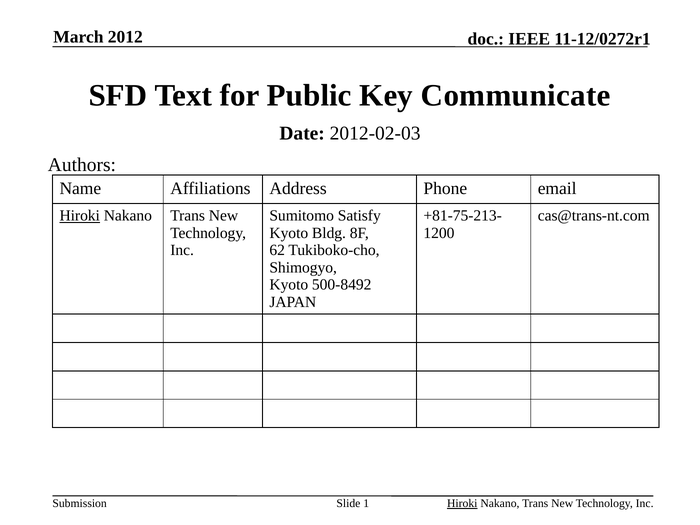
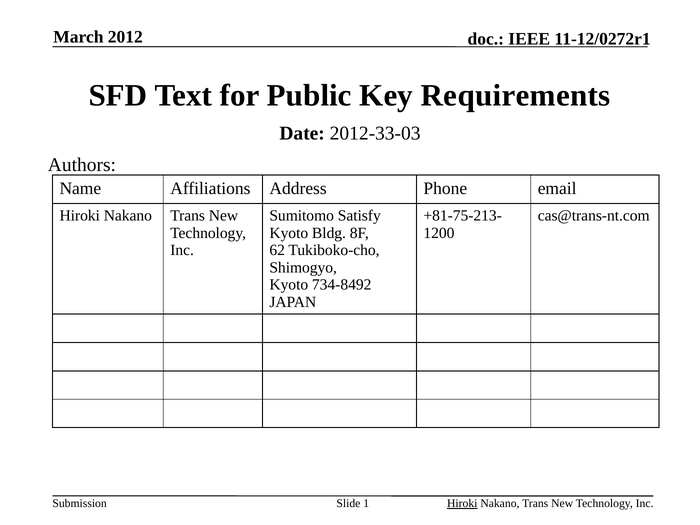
Communicate: Communicate -> Requirements (516, 95)
2012-02-03: 2012-02-03 -> 2012-33-03 (375, 133)
Hiroki underline: present -> none (80, 216)
500-8492: 500-8492 -> 734-8492 (342, 285)
